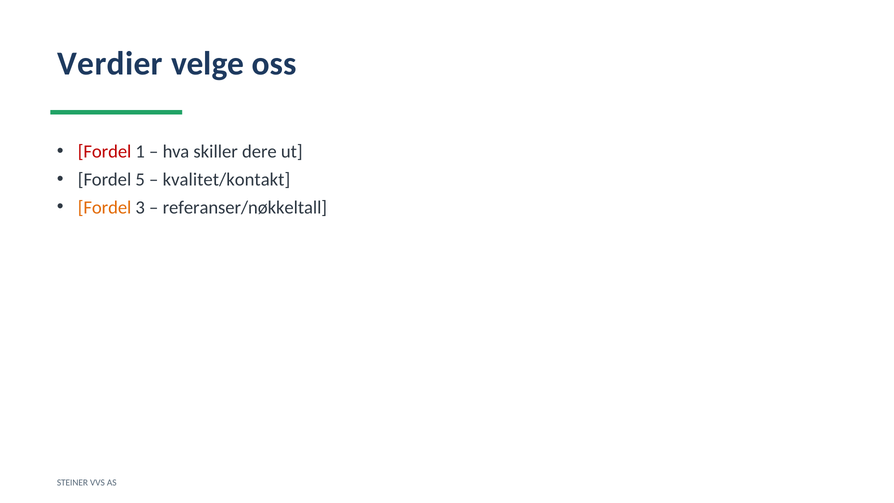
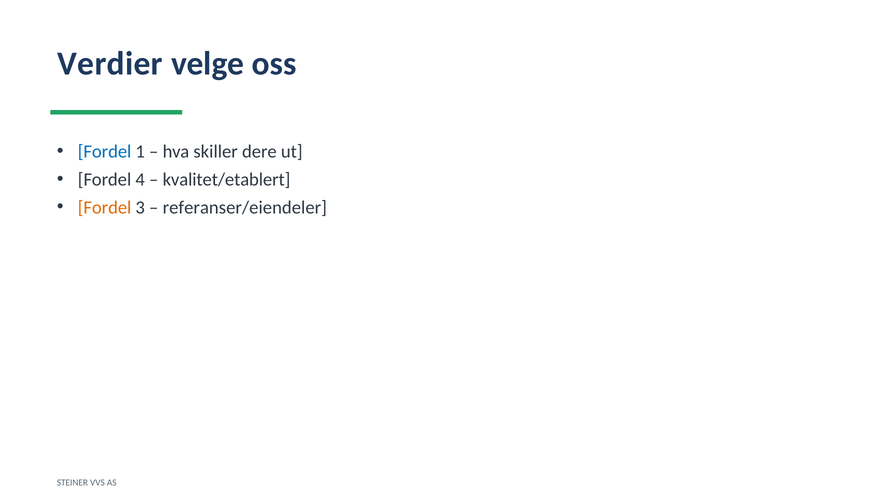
Fordel colour: red -> blue (105, 151)
5: 5 -> 4 (140, 179)
kvalitet/kontakt: kvalitet/kontakt -> kvalitet/etablert (226, 179)
referanser/nøkkeltall: referanser/nøkkeltall -> referanser/eiendeler (245, 207)
